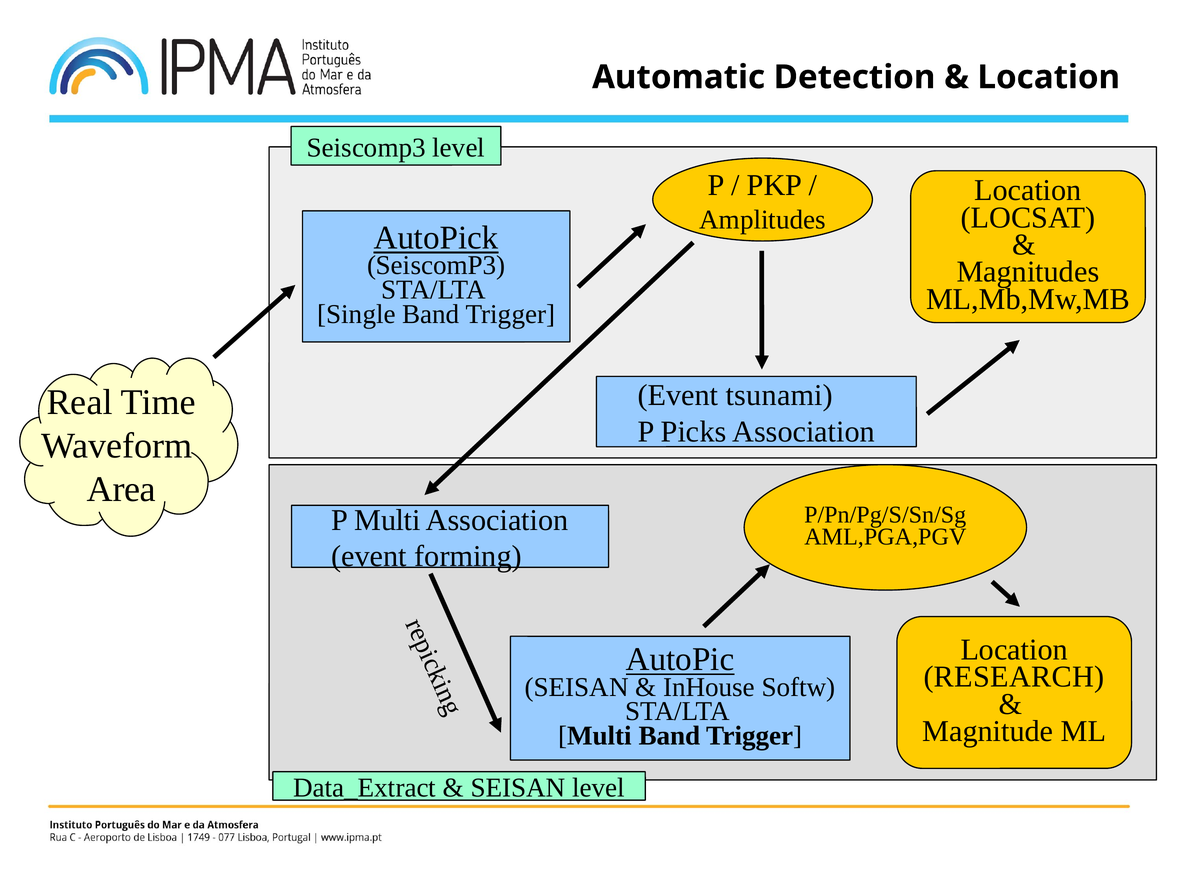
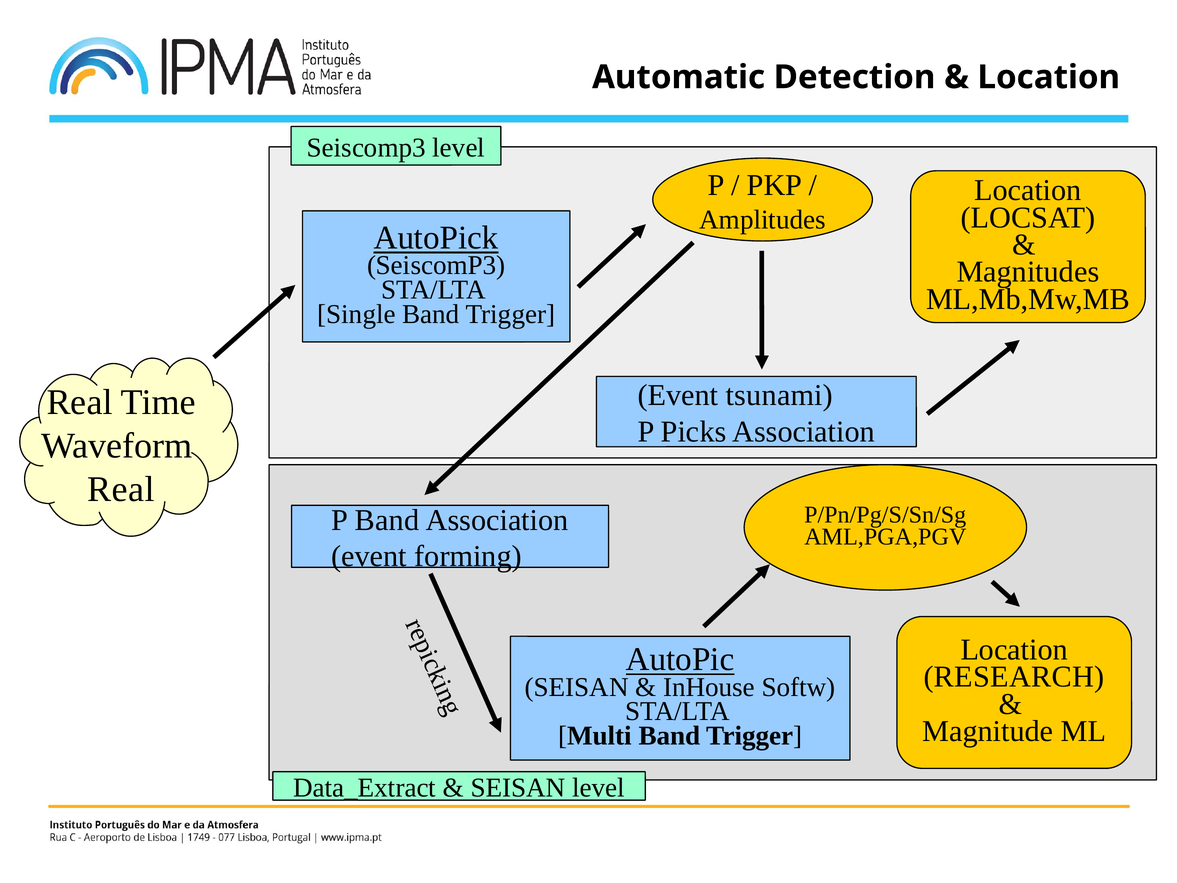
Area: Area -> Real (121, 489)
P Multi: Multi -> Band (387, 520)
